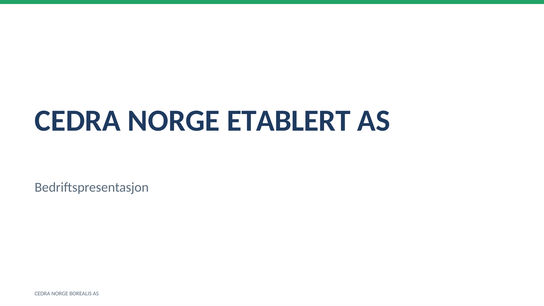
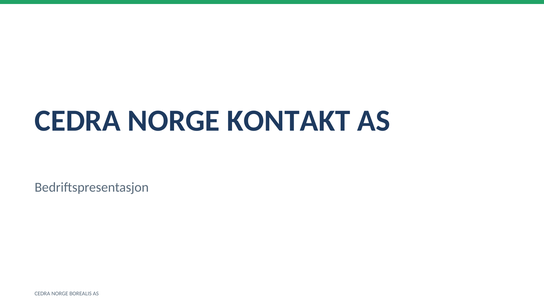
ETABLERT: ETABLERT -> KONTAKT (289, 121)
